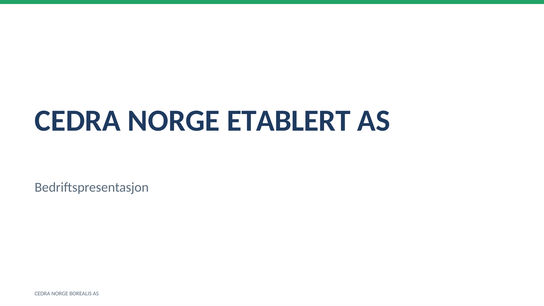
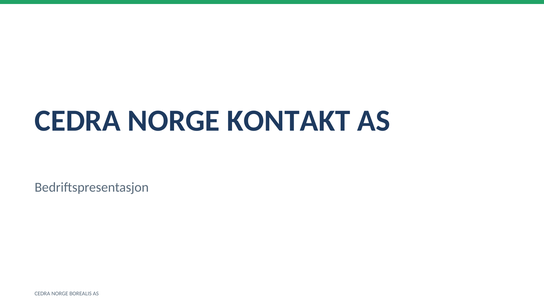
ETABLERT: ETABLERT -> KONTAKT (289, 121)
